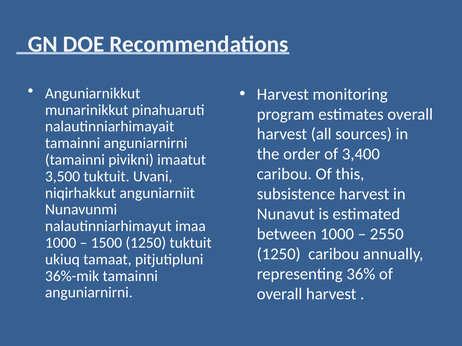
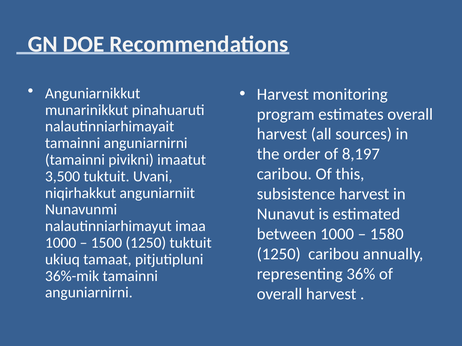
3,400: 3,400 -> 8,197 (361, 154)
2550: 2550 -> 1580 (387, 234)
